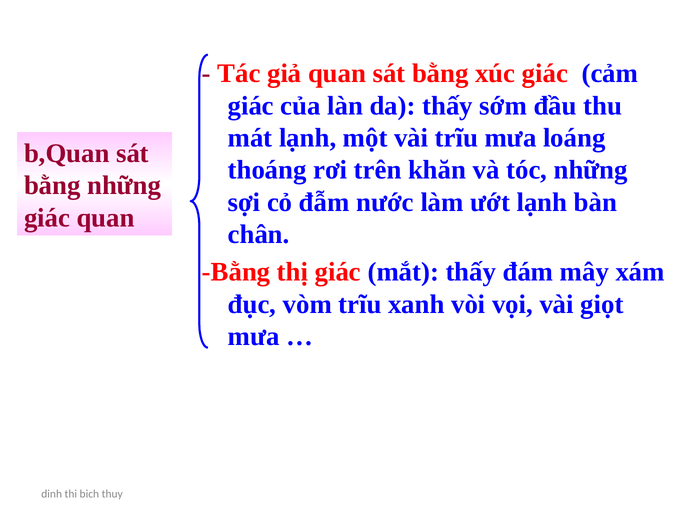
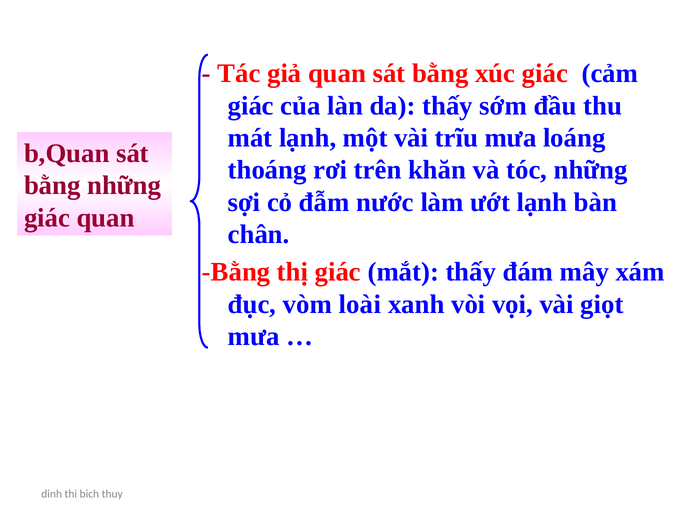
vòm trĩu: trĩu -> loài (360, 304)
